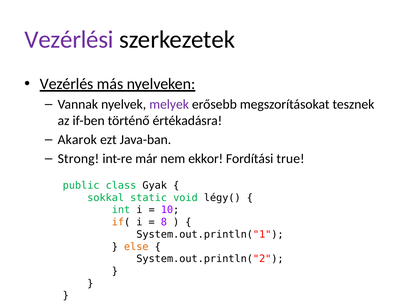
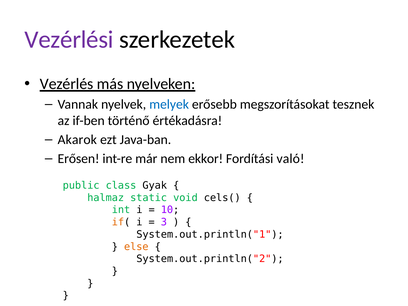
melyek colour: purple -> blue (169, 104)
Strong: Strong -> Erősen (79, 159)
true: true -> való (291, 159)
sokkal: sokkal -> halmaz (106, 198)
légy(: légy( -> cels( (222, 198)
8: 8 -> 3 (164, 222)
